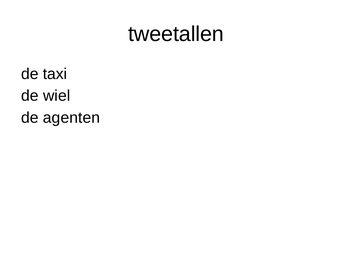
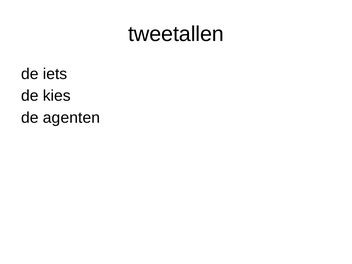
taxi: taxi -> iets (55, 74)
wiel: wiel -> kies (57, 96)
